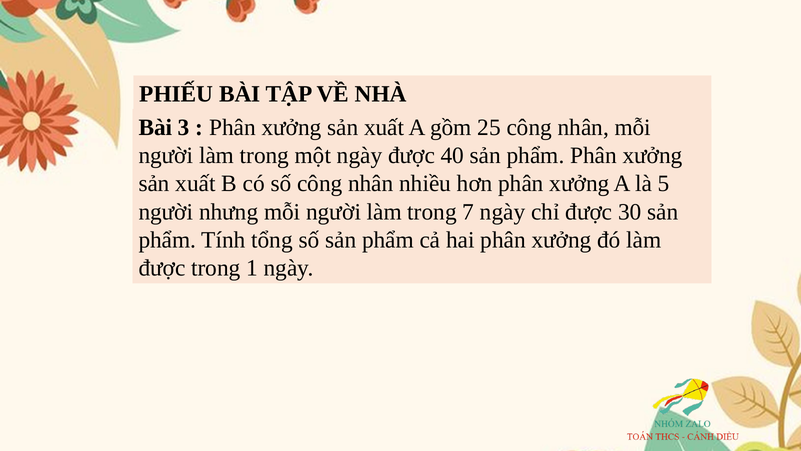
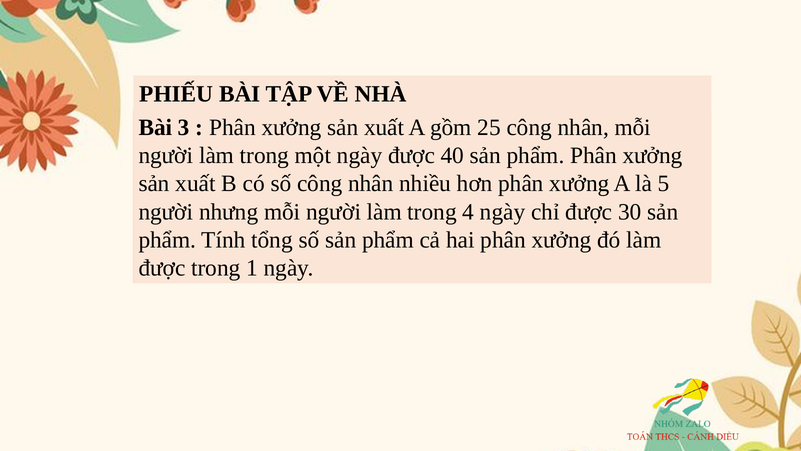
7: 7 -> 4 (468, 212)
